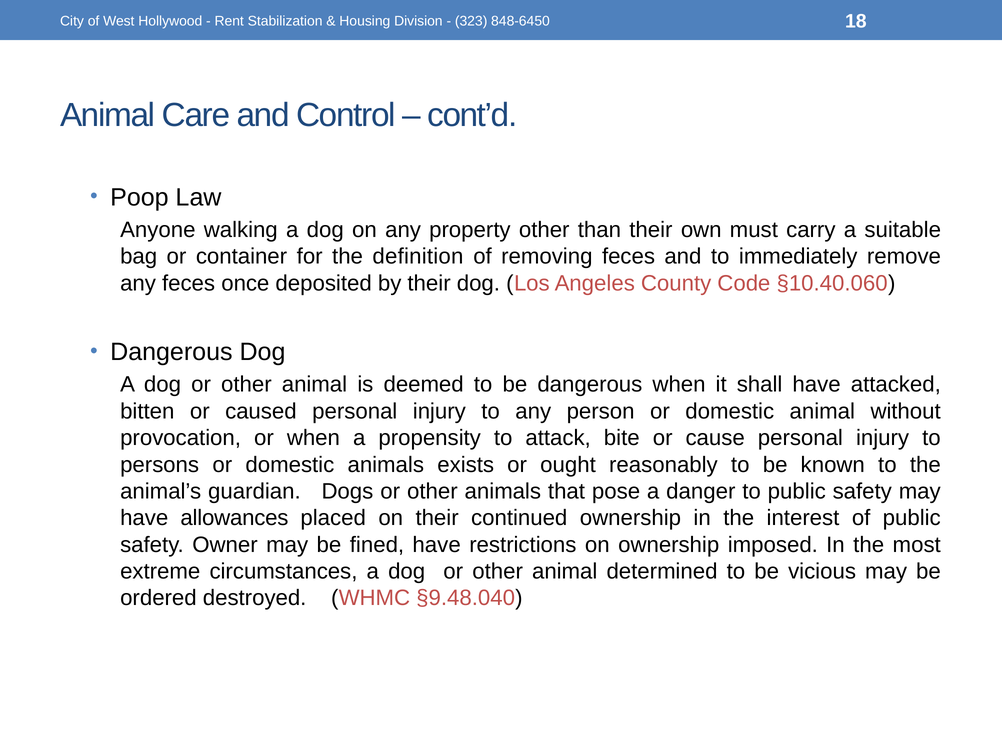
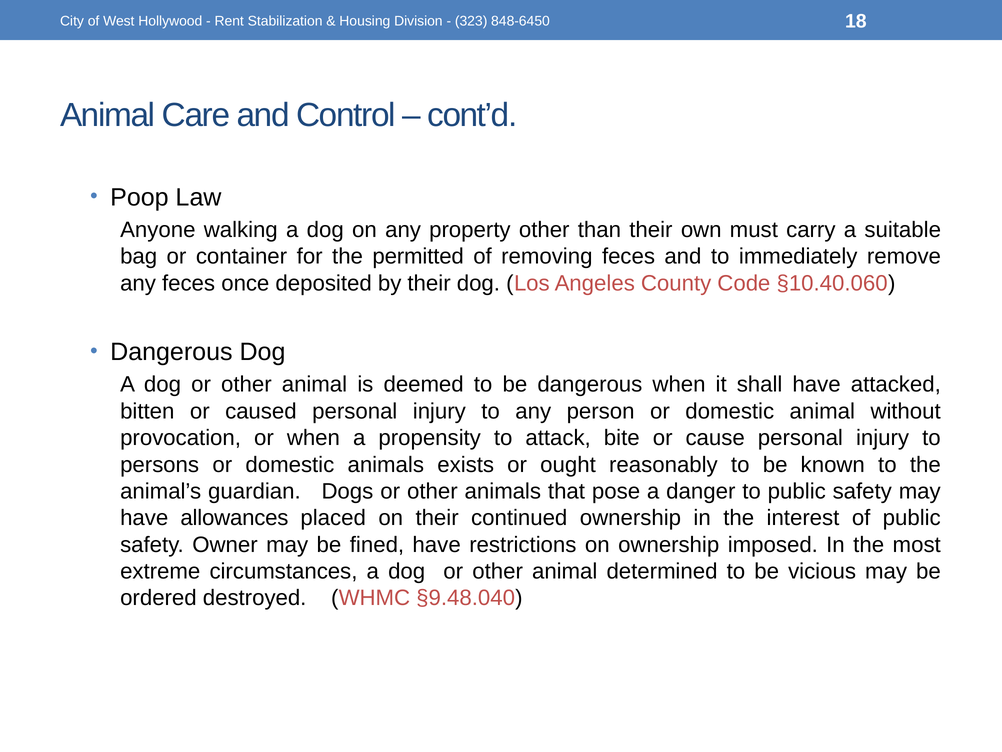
definition: definition -> permitted (418, 256)
